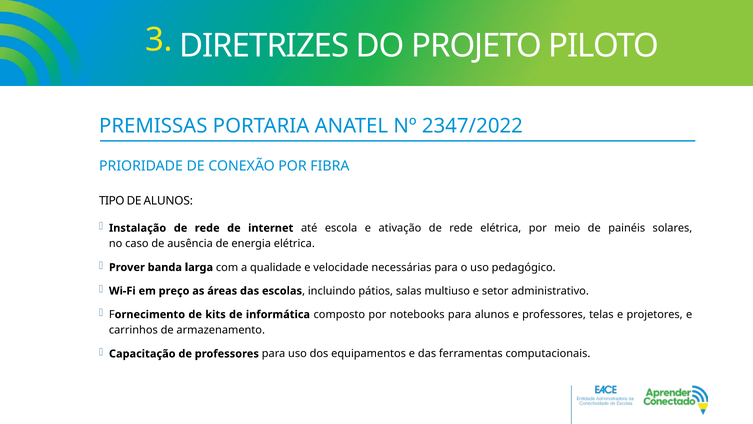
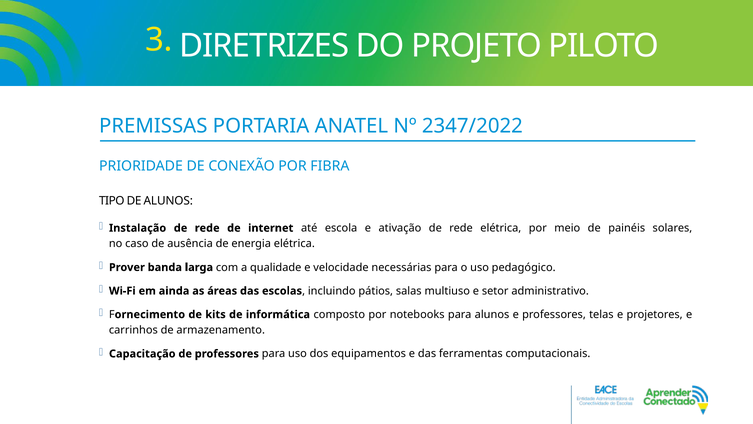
preço: preço -> ainda (174, 291)
